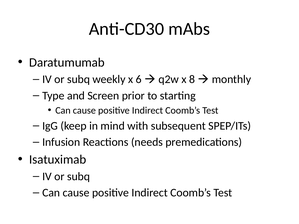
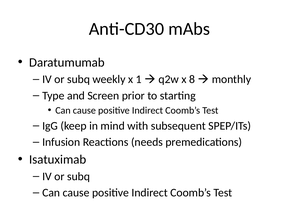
6: 6 -> 1 (139, 79)
